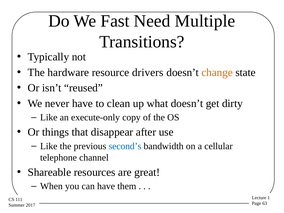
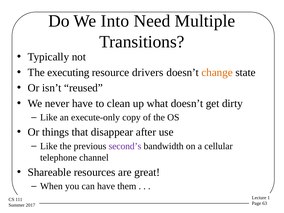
Fast: Fast -> Into (115, 21)
hardware: hardware -> executing (68, 72)
second’s colour: blue -> purple (125, 146)
